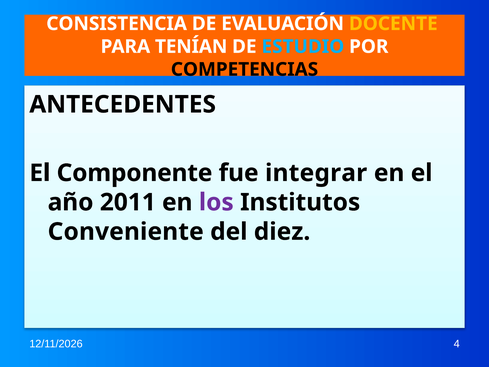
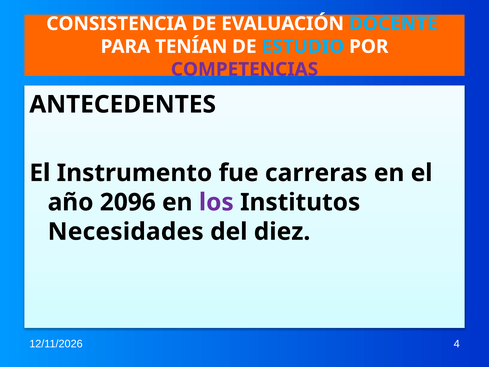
DOCENTE colour: yellow -> light blue (393, 24)
COMPETENCIAS colour: black -> purple (244, 69)
Componente: Componente -> Instrumento (134, 173)
integrar: integrar -> carreras (316, 173)
2011: 2011 -> 2096 (128, 202)
Conveniente: Conveniente -> Necesidades (126, 232)
